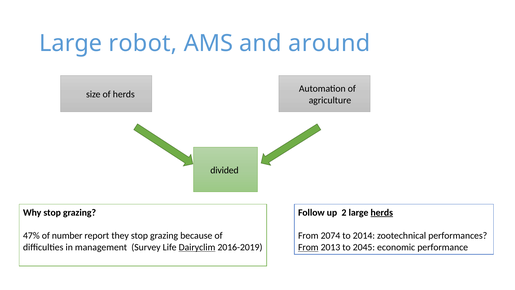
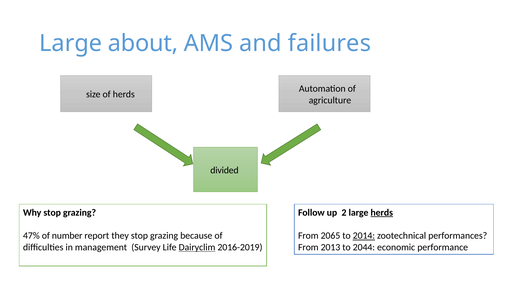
robot: robot -> about (143, 43)
around: around -> failures (329, 43)
2074: 2074 -> 2065 (330, 235)
2014 underline: none -> present (364, 235)
From underline: present -> none (308, 247)
2045: 2045 -> 2044 (364, 247)
